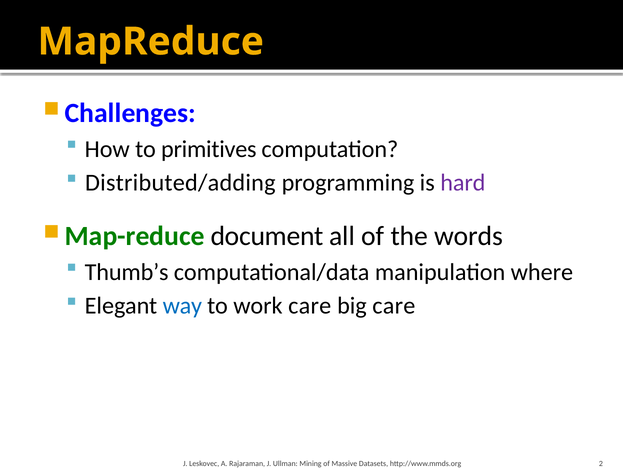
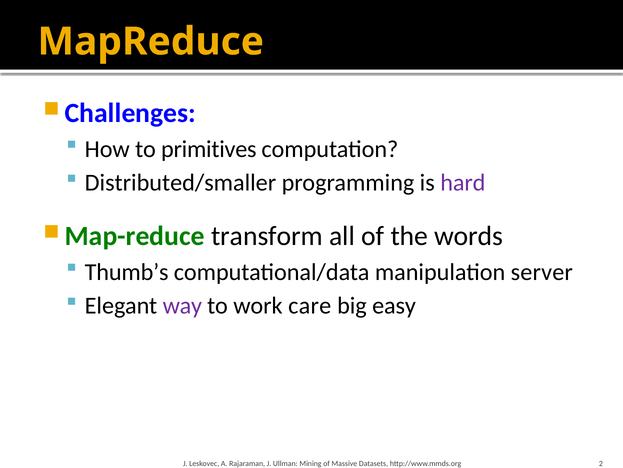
Distributed/adding: Distributed/adding -> Distributed/smaller (180, 183)
document: document -> transform (267, 236)
where: where -> server (542, 272)
way colour: blue -> purple (182, 305)
big care: care -> easy (394, 305)
